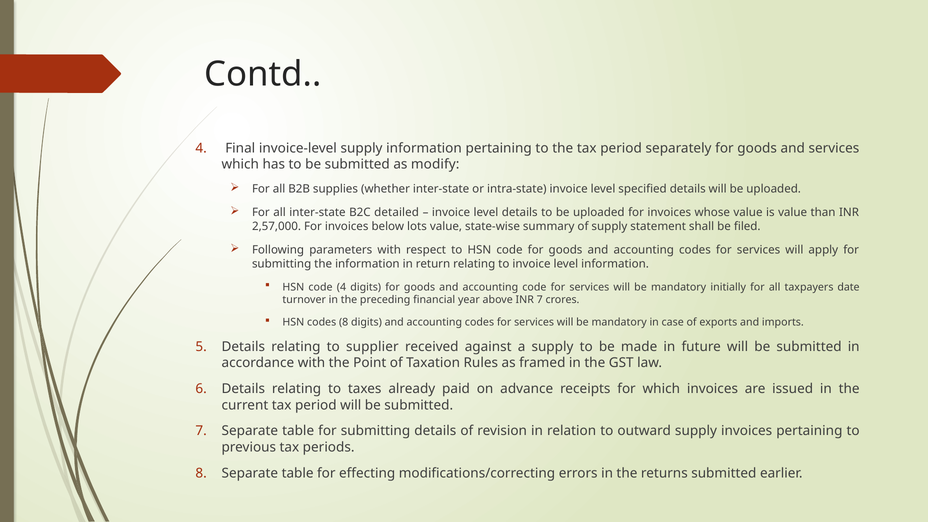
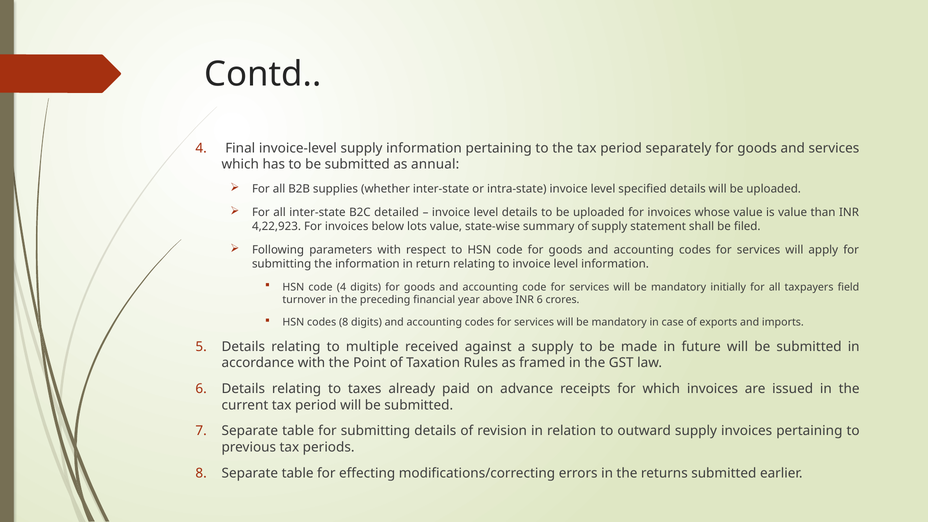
modify: modify -> annual (435, 164)
2,57,000: 2,57,000 -> 4,22,923 (277, 227)
date: date -> field (848, 287)
INR 7: 7 -> 6 (540, 300)
supplier: supplier -> multiple (372, 347)
